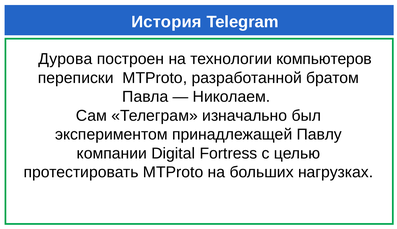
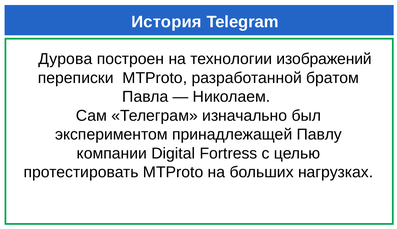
компьютеров: компьютеров -> изображений (324, 59)
